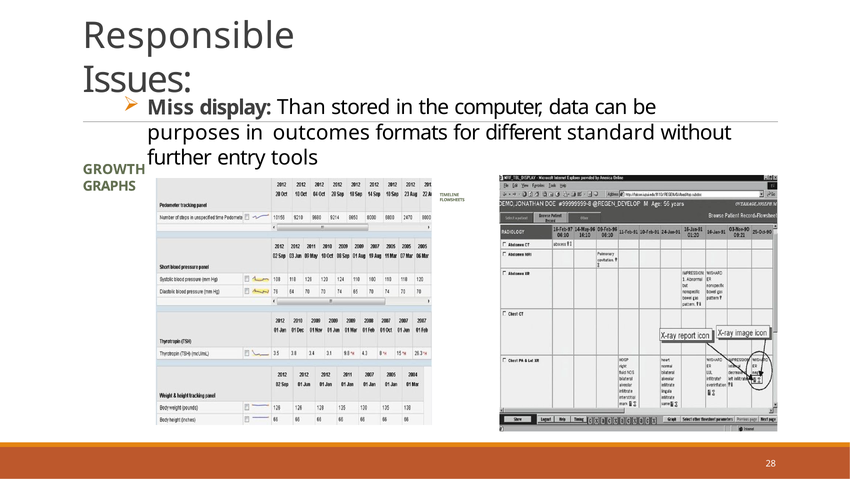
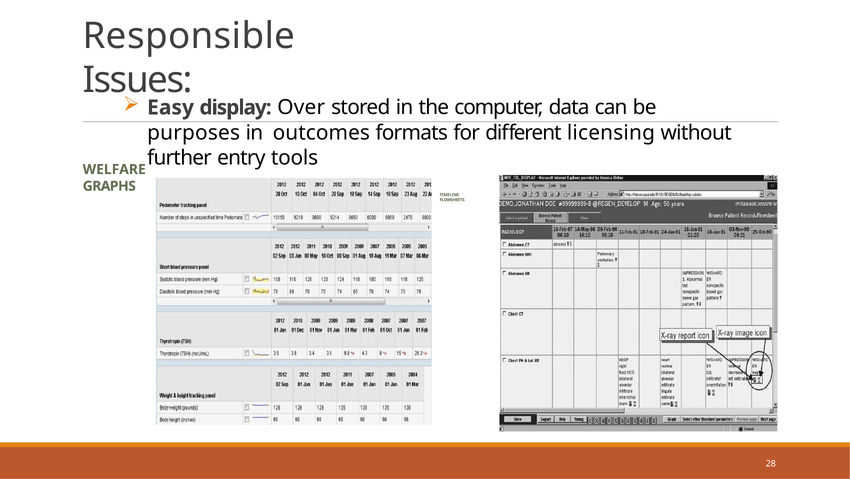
Miss: Miss -> Easy (171, 108)
Than: Than -> Over (301, 108)
standard: standard -> licensing (611, 133)
GROWTH: GROWTH -> WELFARE (114, 170)
